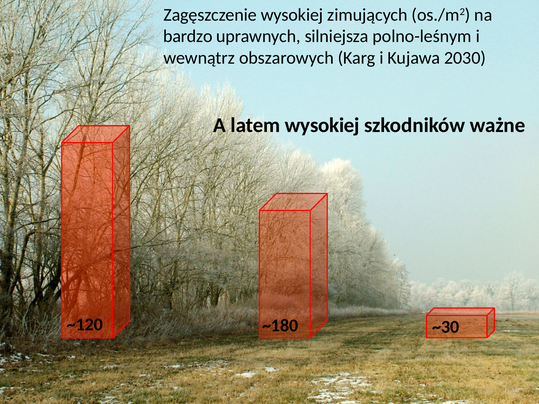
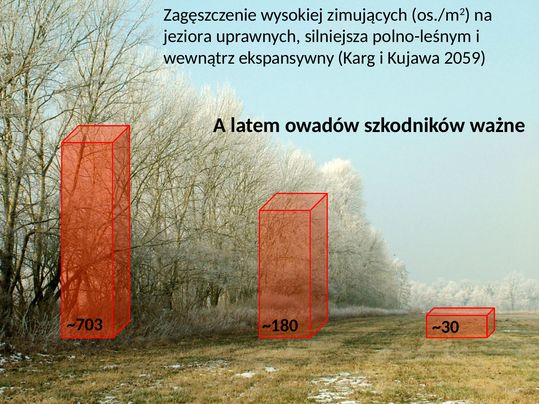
bardzo: bardzo -> jeziora (188, 36)
obszarowych: obszarowych -> ekspansywny (286, 58)
2030: 2030 -> 2059 (465, 58)
latem wysokiej: wysokiej -> owadów (322, 125)
~120: ~120 -> ~703 (85, 325)
